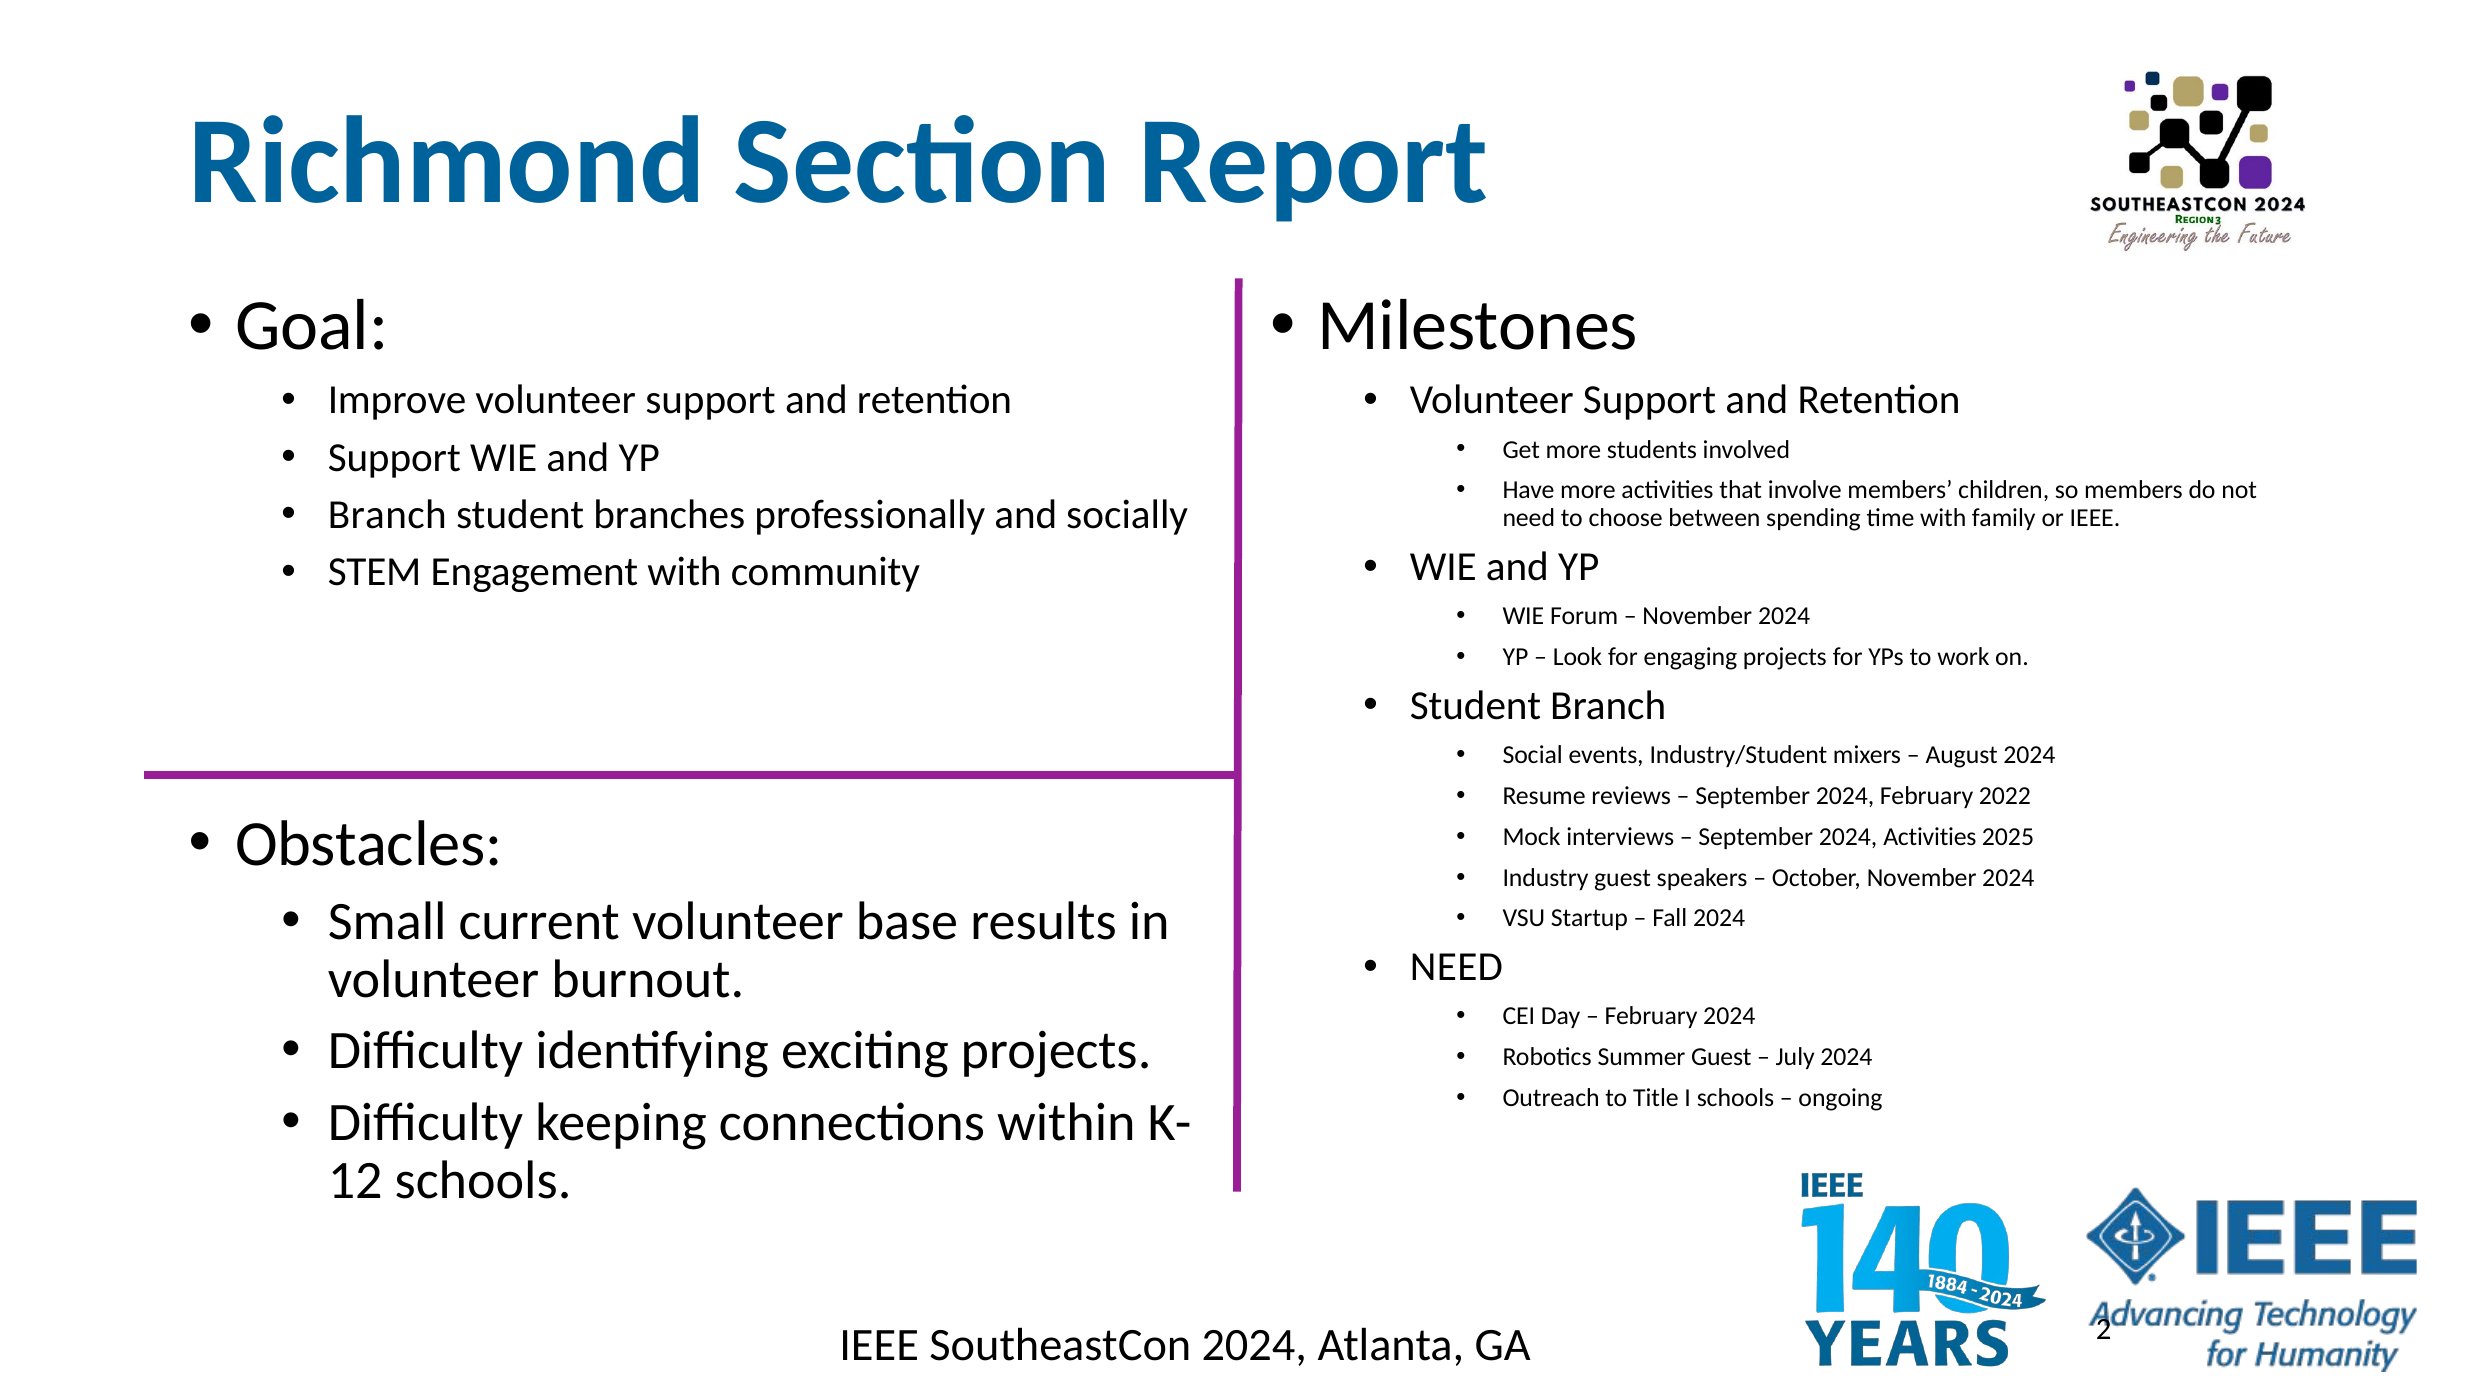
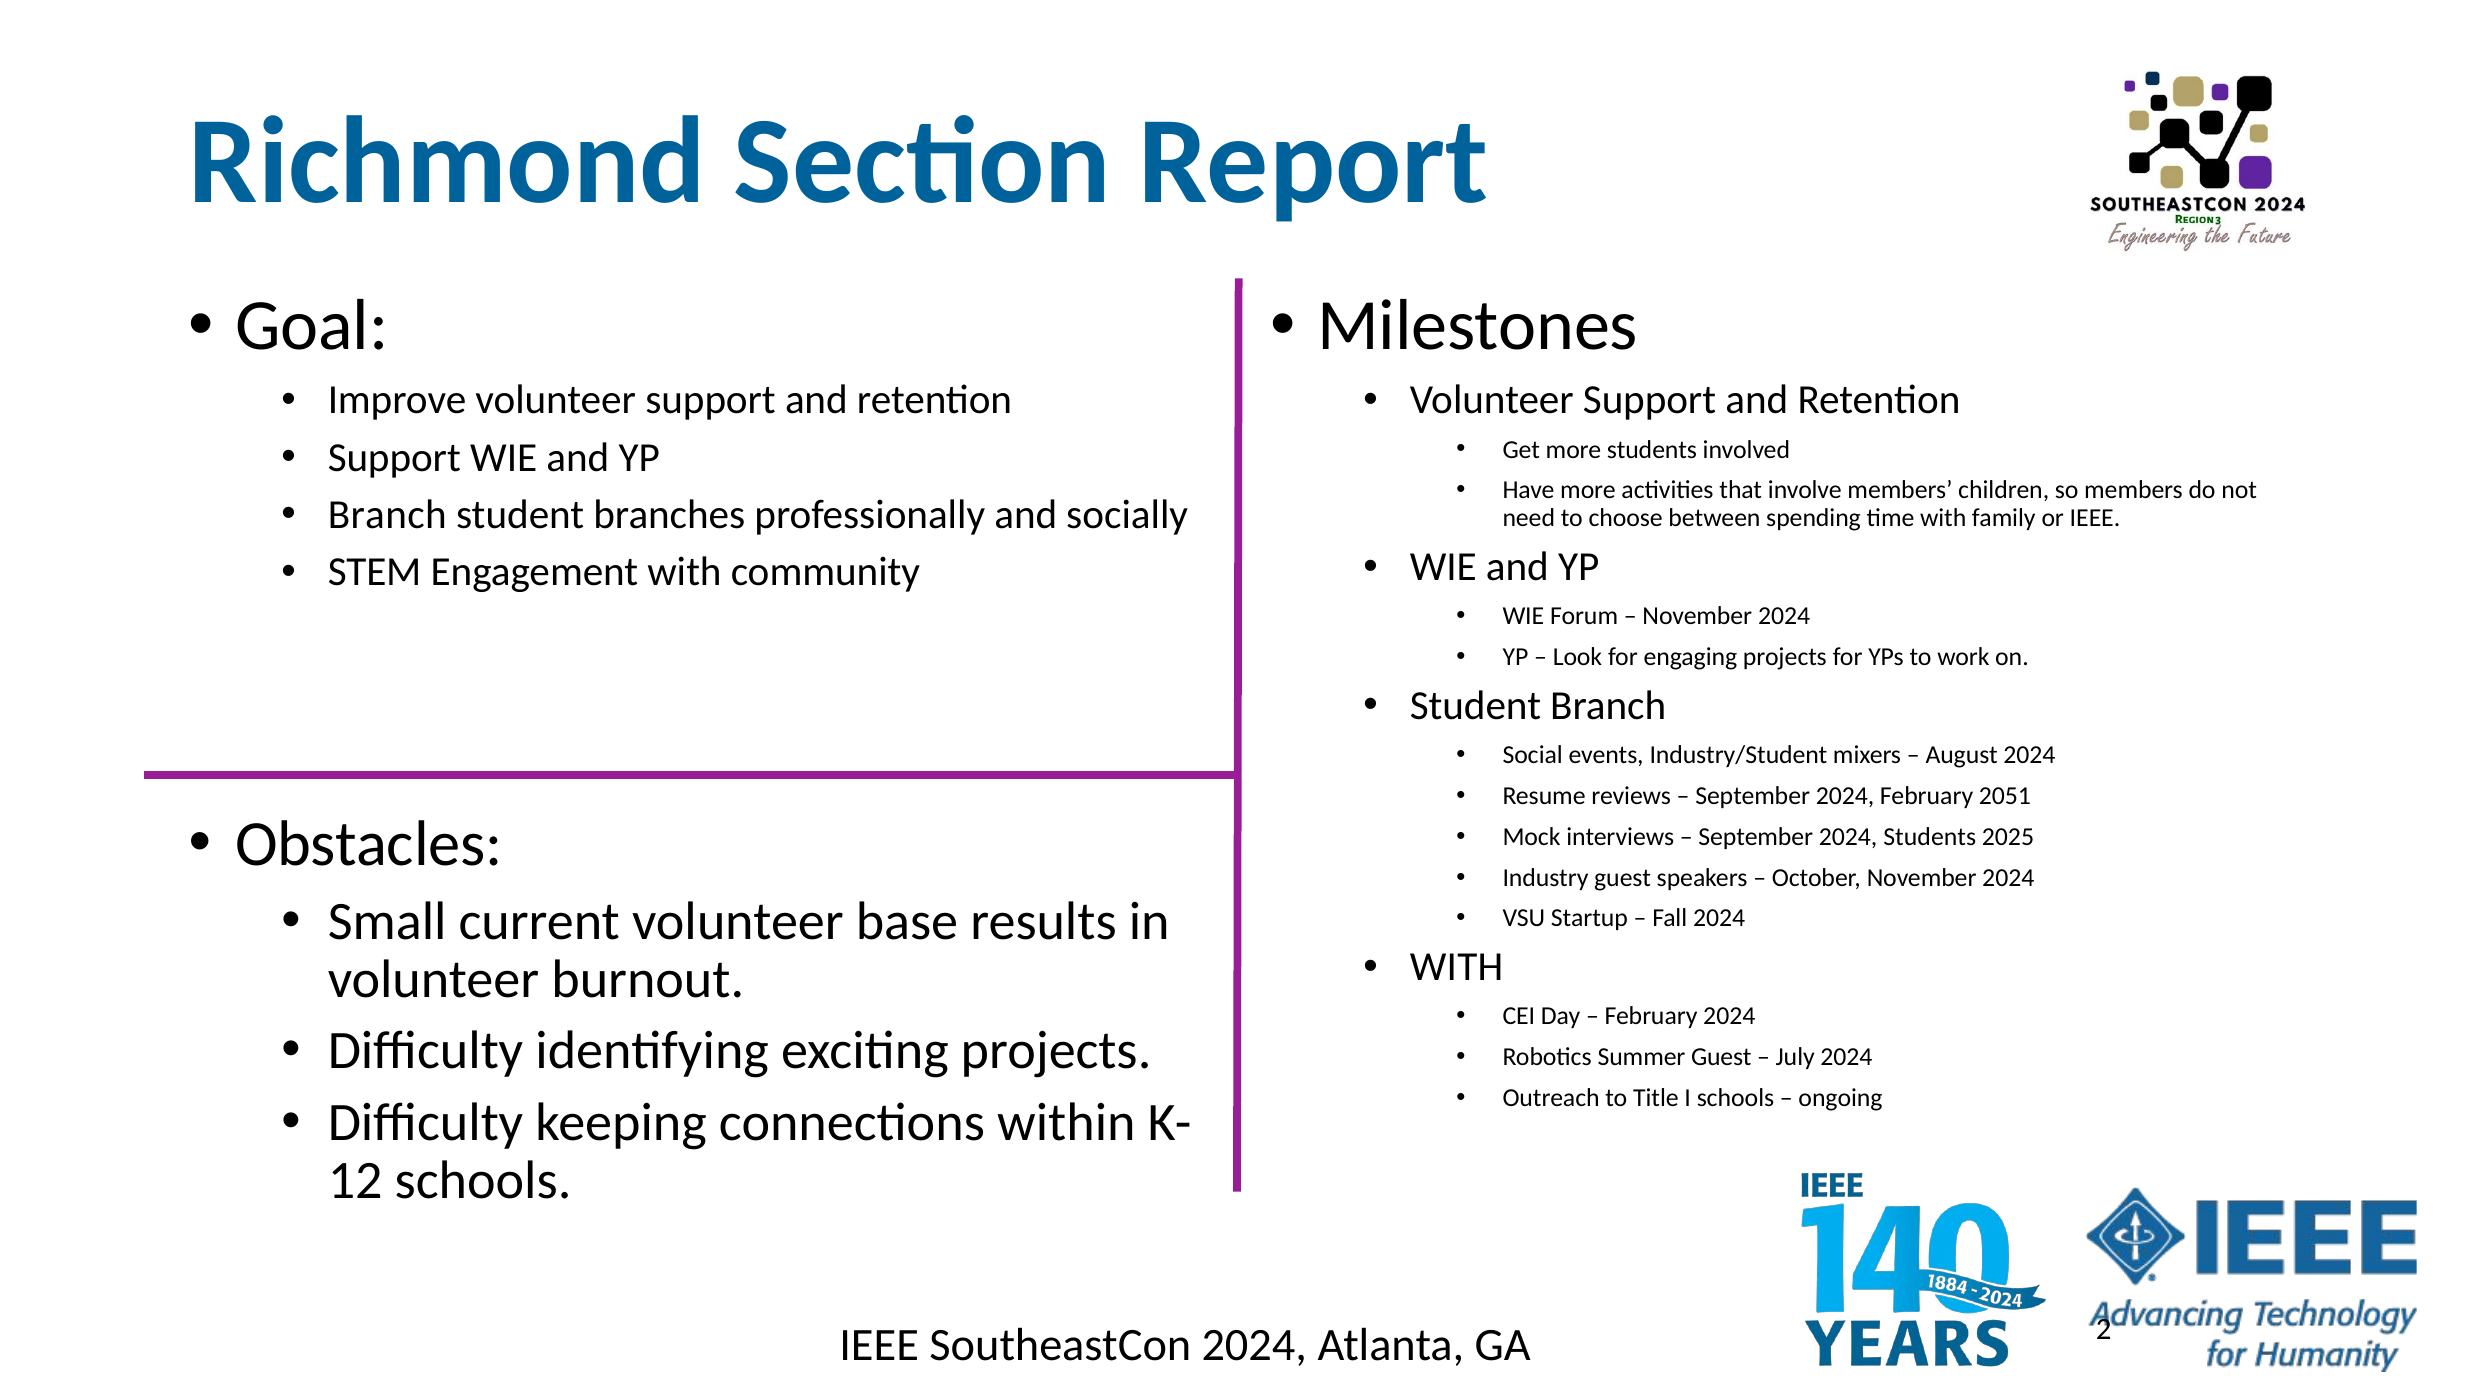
2022: 2022 -> 2051 (2005, 796)
2024 Activities: Activities -> Students (1930, 837)
NEED: NEED -> WITH (1457, 967)
